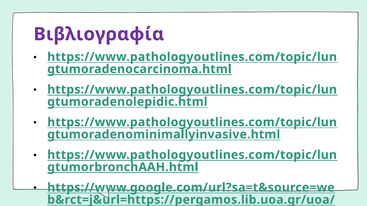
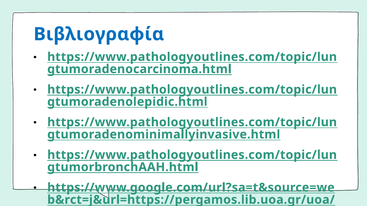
Βιβλιογραφία colour: purple -> blue (99, 34)
